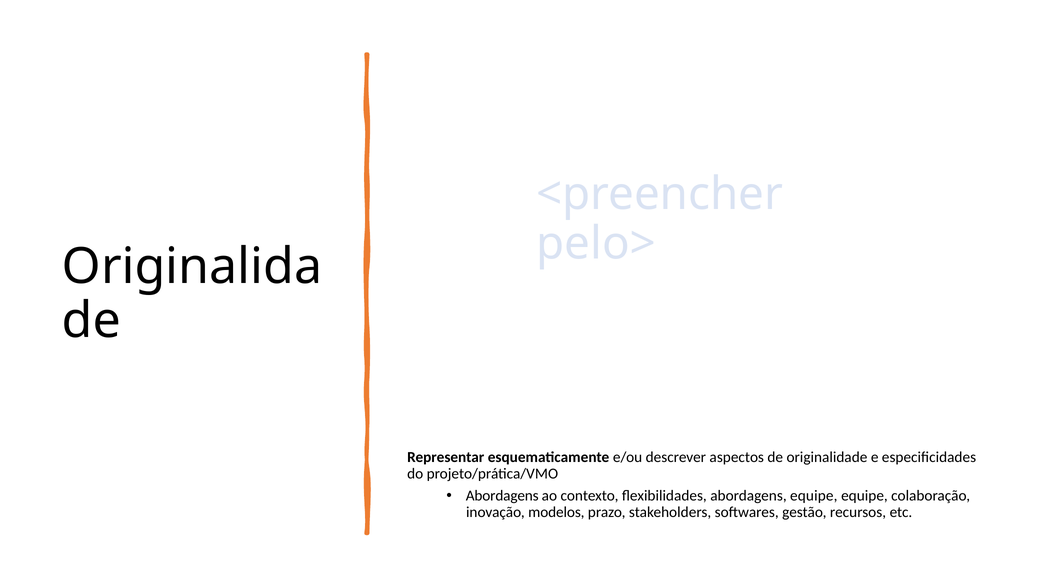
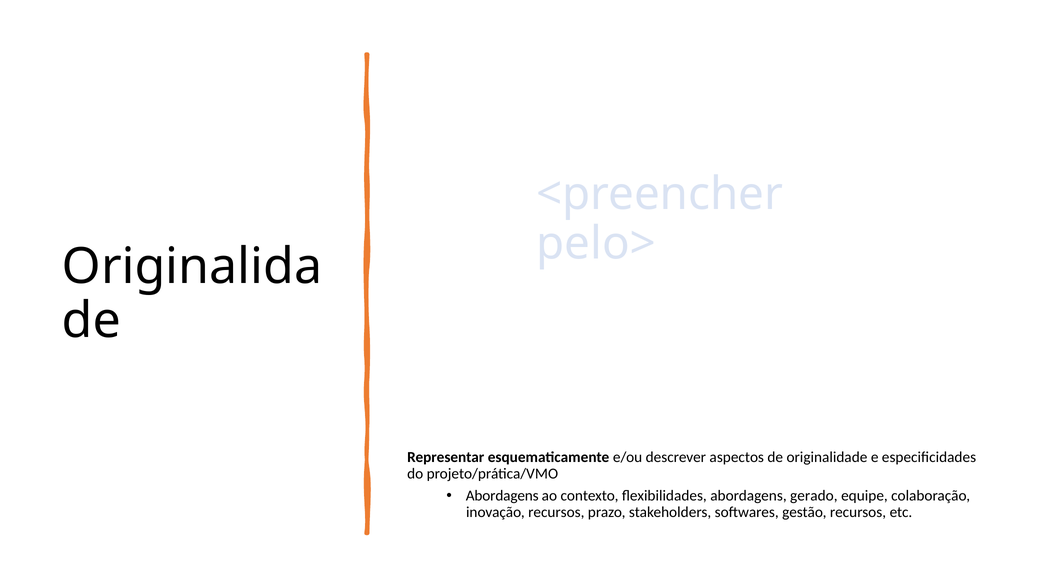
abordagens equipe: equipe -> gerado (814, 496)
inovação modelos: modelos -> recursos (556, 513)
